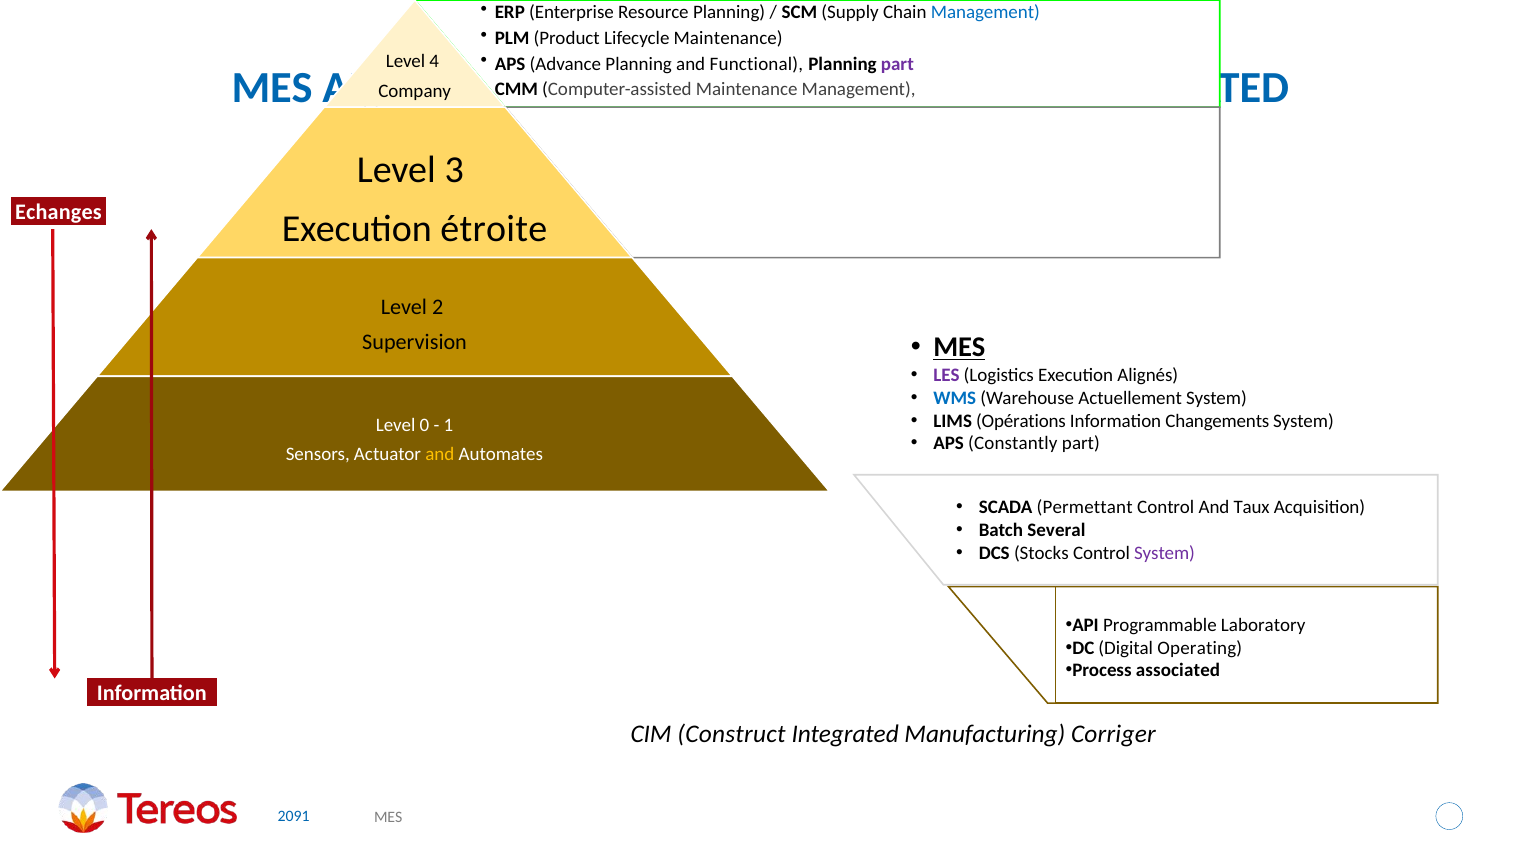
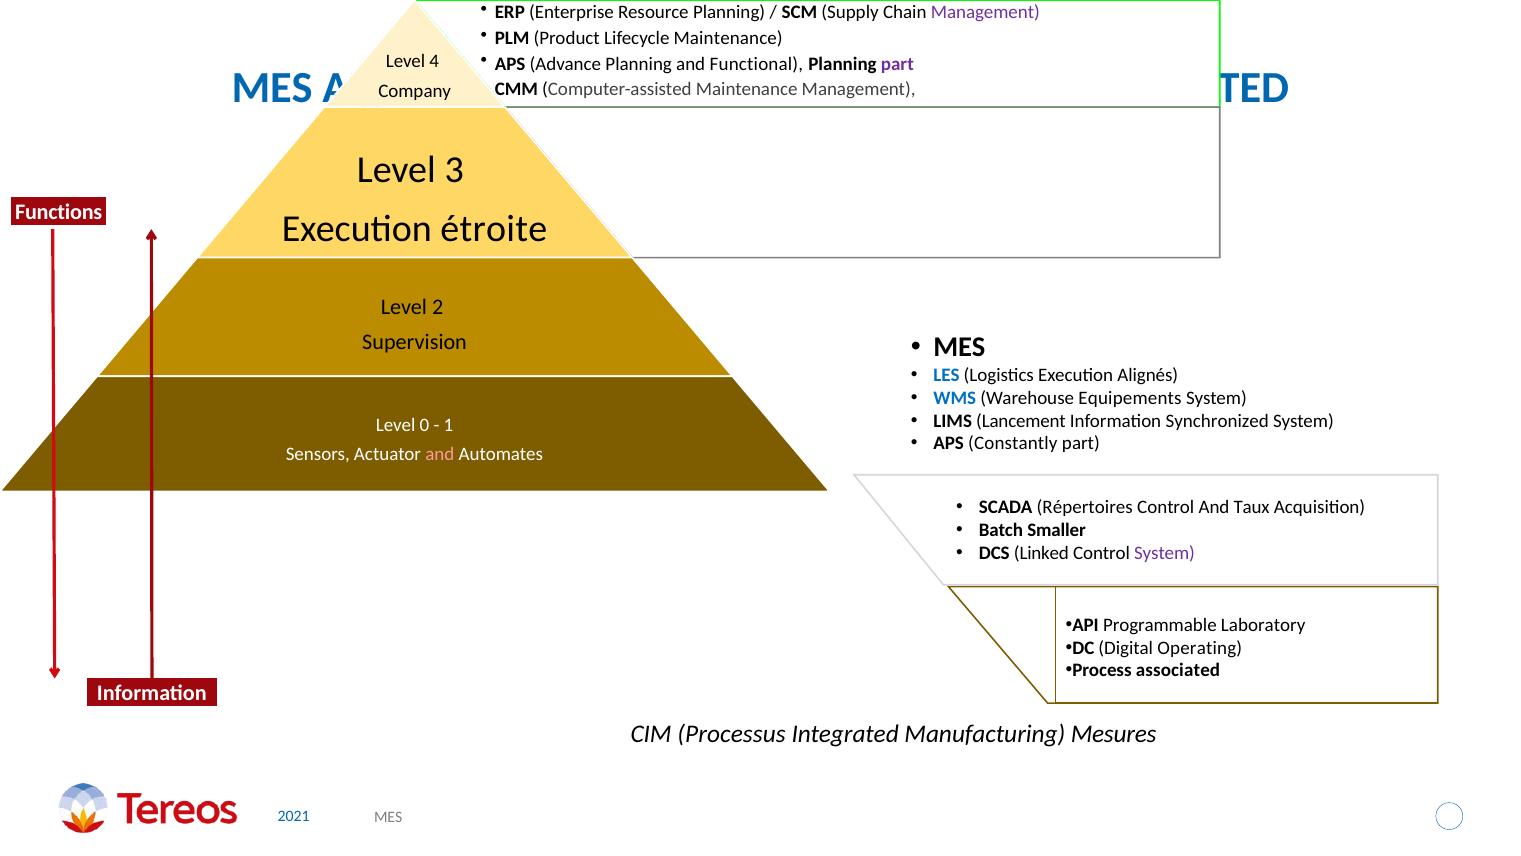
Management colour: blue -> purple (985, 12)
Echanges: Echanges -> Functions (59, 212)
MES underline: present -> none (959, 347)
LES colour: purple -> blue (946, 375)
Actuellement: Actuellement -> Equipements (1130, 398)
Opérations: Opérations -> Lancement (1021, 421)
Changements: Changements -> Synchronized (1217, 421)
and colour: yellow -> pink (440, 454)
Permettant: Permettant -> Répertoires (1085, 507)
Several: Several -> Smaller (1057, 530)
Stocks: Stocks -> Linked (1041, 553)
Construct: Construct -> Processus (732, 734)
Corriger: Corriger -> Mesures (1114, 734)
2091: 2091 -> 2021 (294, 816)
